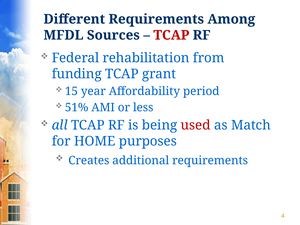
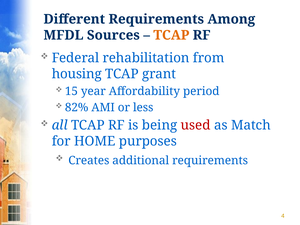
TCAP colour: red -> orange (171, 35)
funding: funding -> housing (77, 74)
51%: 51% -> 82% (77, 108)
